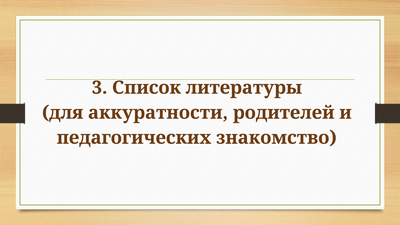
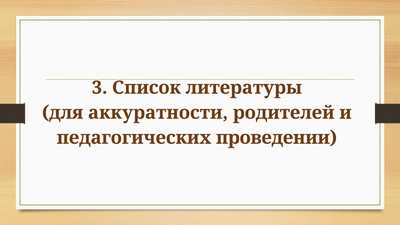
знакомство: знакомство -> проведении (277, 138)
